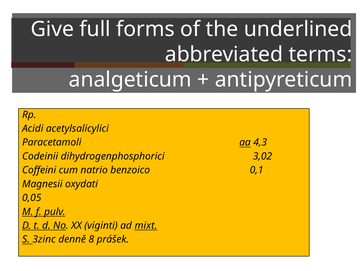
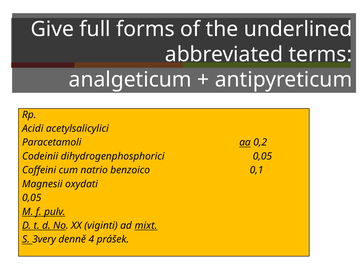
4,3: 4,3 -> 0,2 (260, 143)
dihydrogenphosphorici 3,02: 3,02 -> 0,05 (262, 157)
3zinc: 3zinc -> 3very (44, 240)
8: 8 -> 4 (91, 240)
